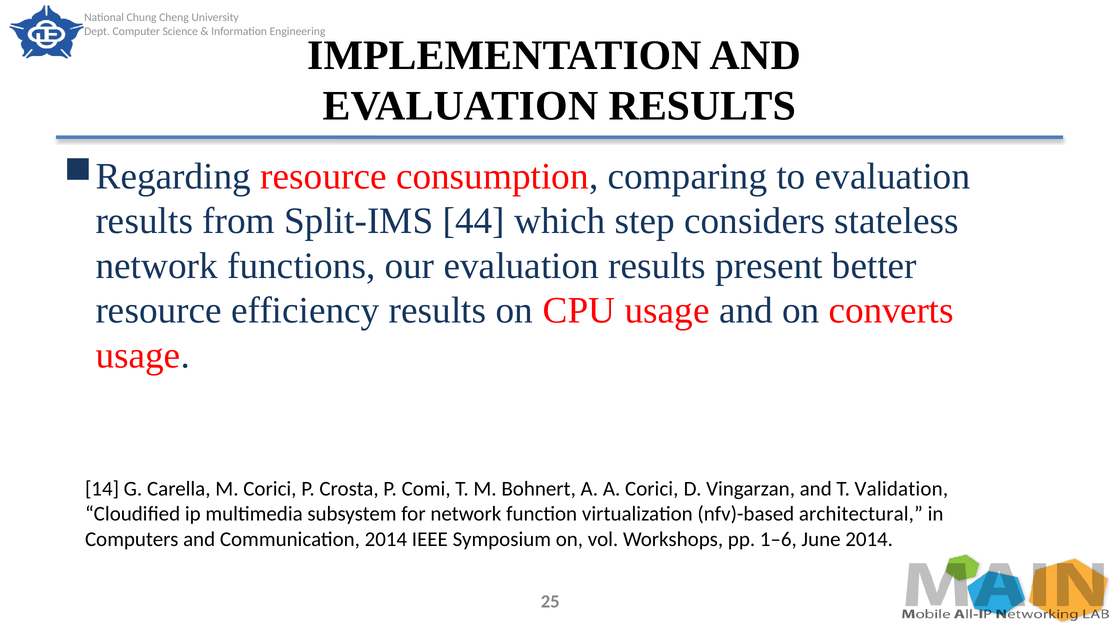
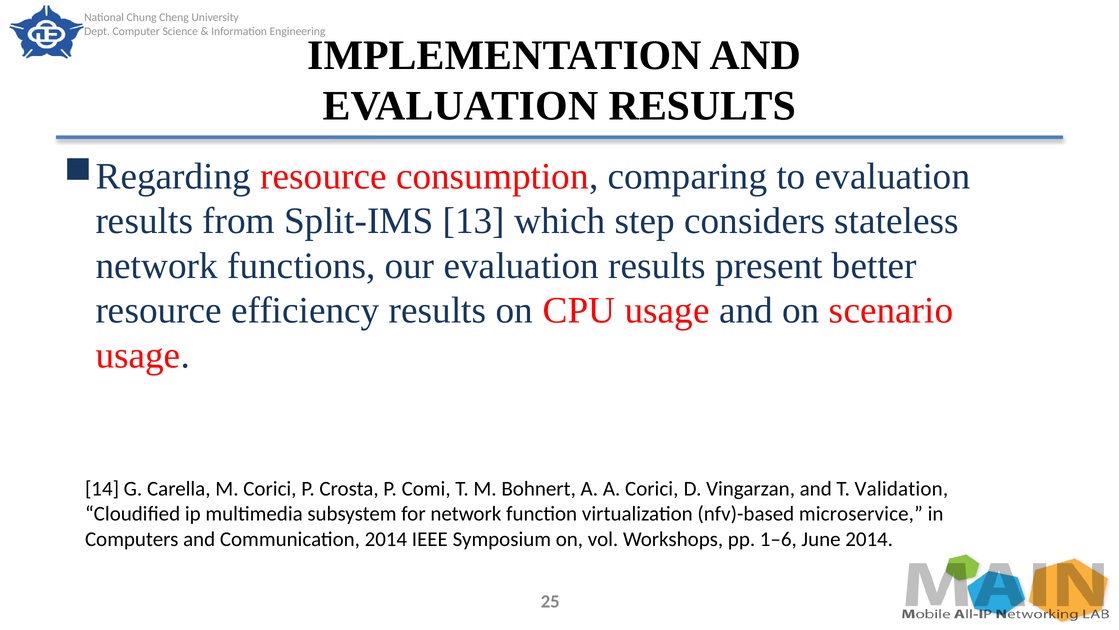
44: 44 -> 13 (474, 221)
converts: converts -> scenario (891, 310)
architectural: architectural -> microservice (861, 514)
